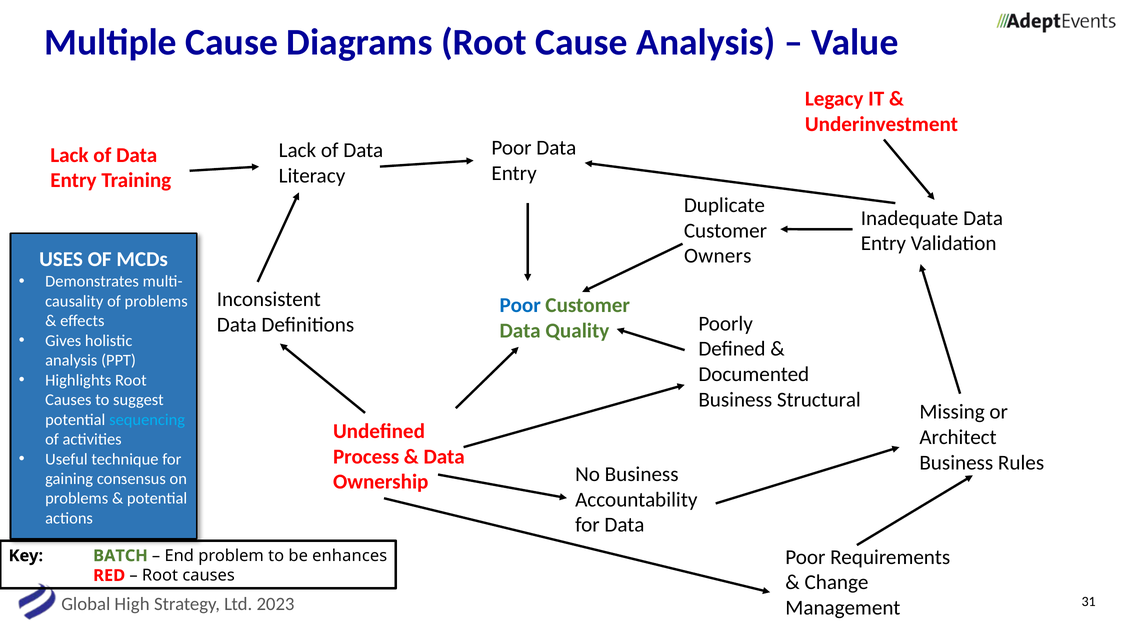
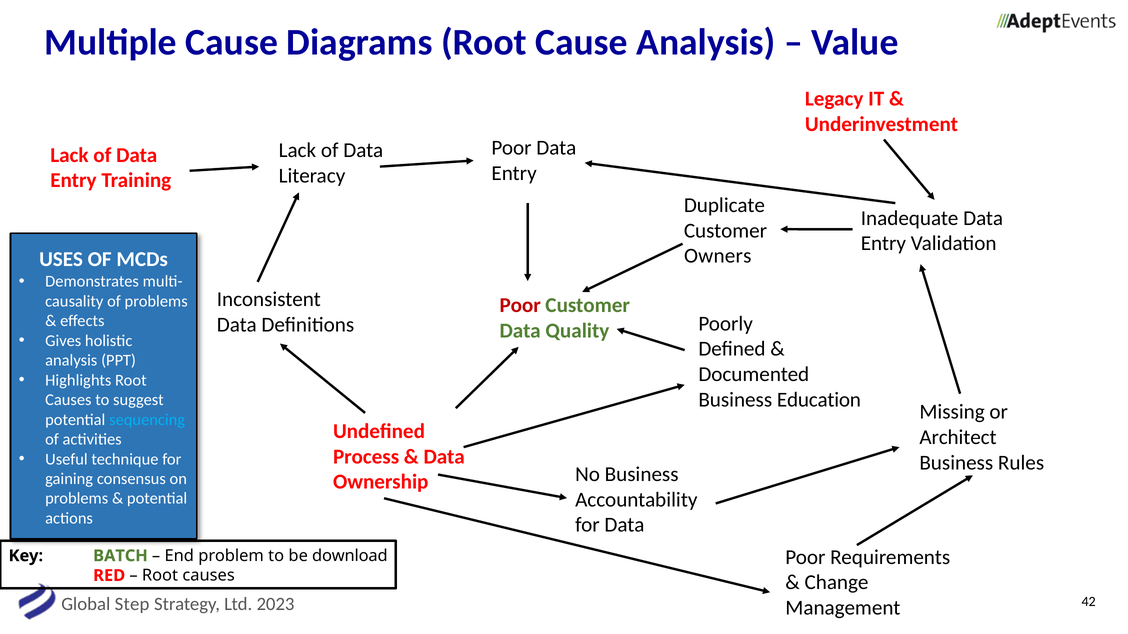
Poor colour: blue -> red (520, 306)
Structural: Structural -> Education (819, 400)
enhances: enhances -> download (350, 556)
High: High -> Step (132, 605)
31: 31 -> 42 (1089, 602)
